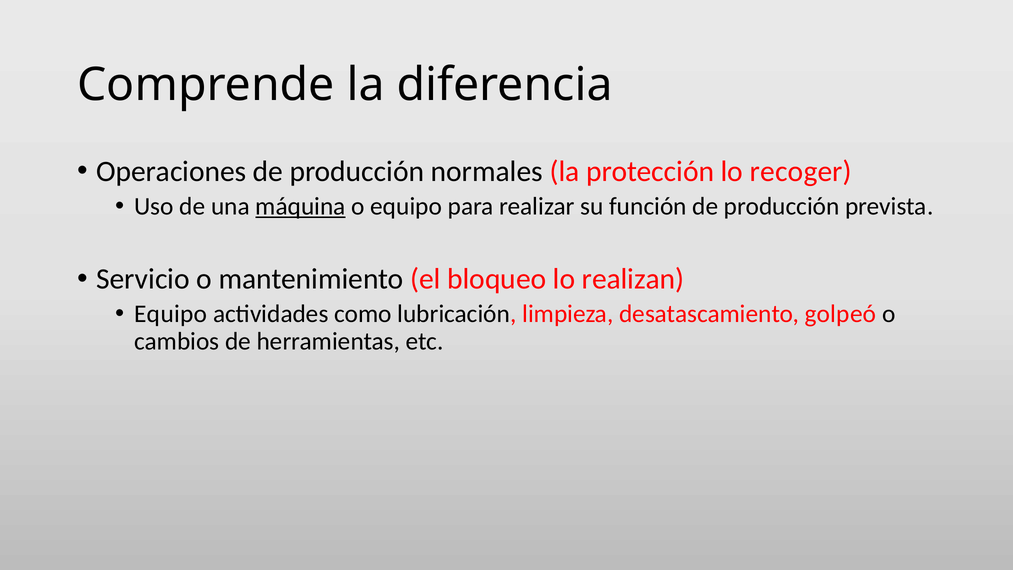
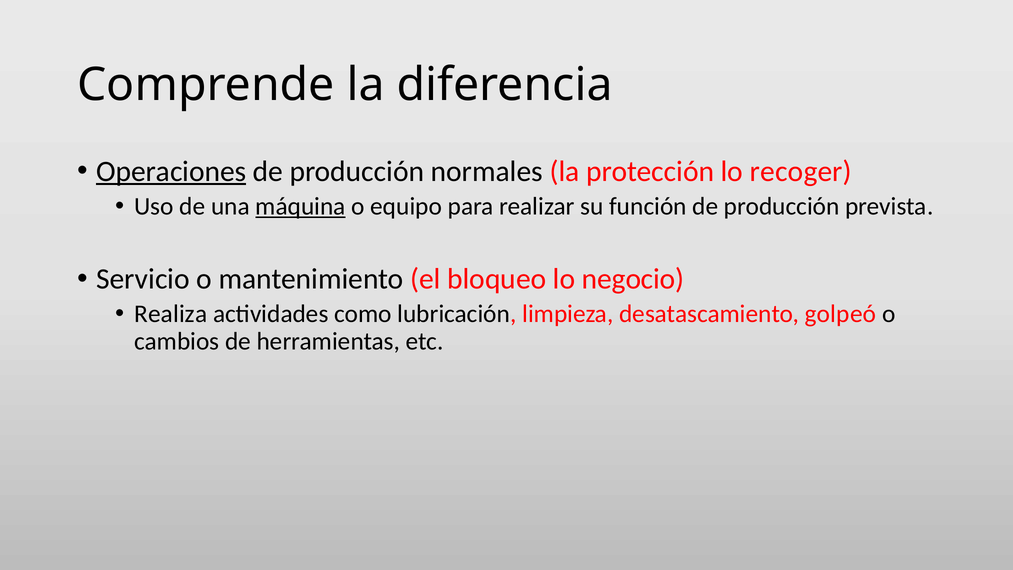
Operaciones underline: none -> present (171, 171)
realizan: realizan -> negocio (633, 279)
Equipo: Equipo -> Realiza (171, 314)
